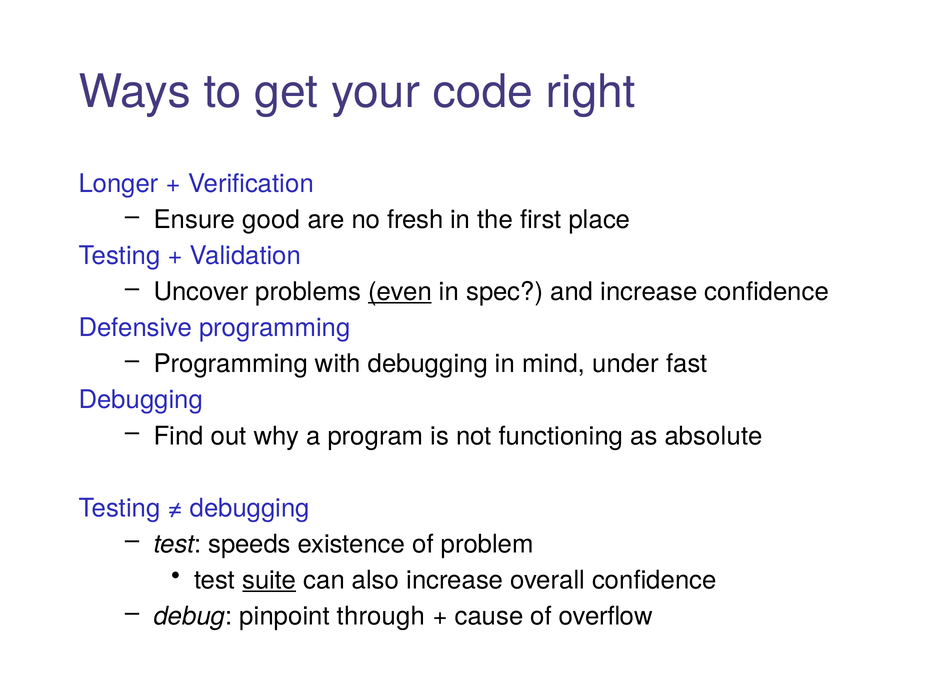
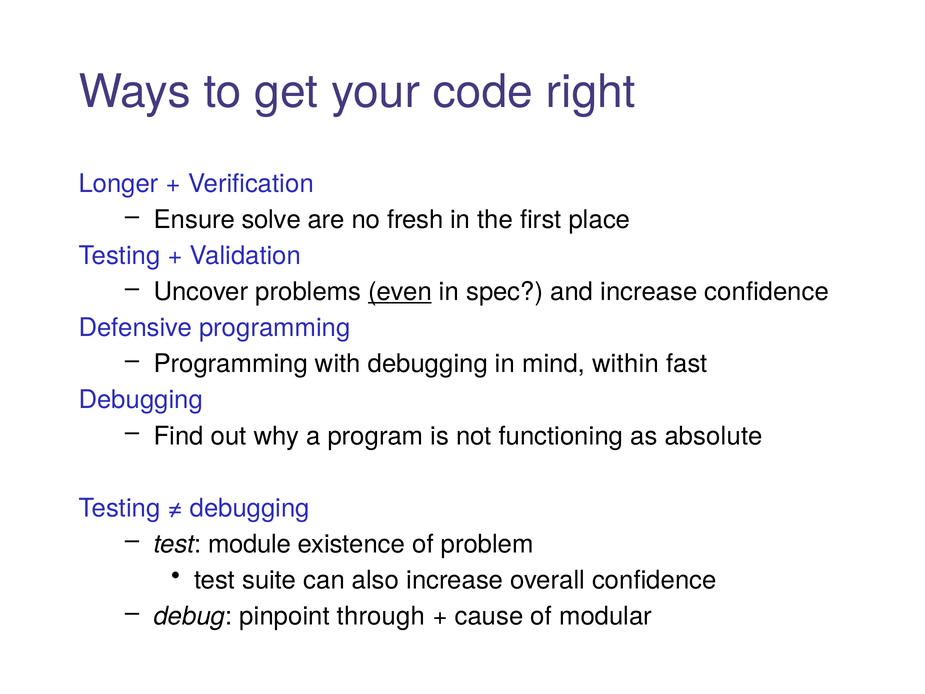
good: good -> solve (271, 220)
under: under -> within (626, 364)
speeds: speeds -> module (250, 544)
suite underline: present -> none (269, 580)
overflow: overflow -> modular (606, 616)
